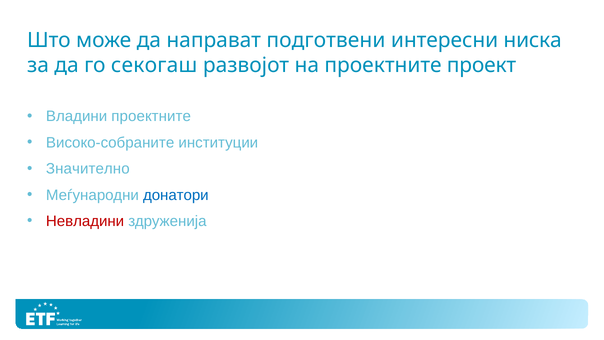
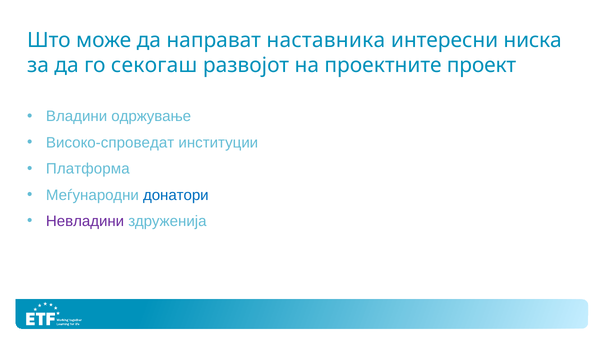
подготвени: подготвени -> наставника (326, 40)
Владини проектните: проектните -> одржување (151, 116)
Високо-собраните: Високо-собраните -> Високо-спроведат (110, 143)
Значително: Значително -> Платформа (88, 169)
Невладини colour: red -> purple (85, 221)
